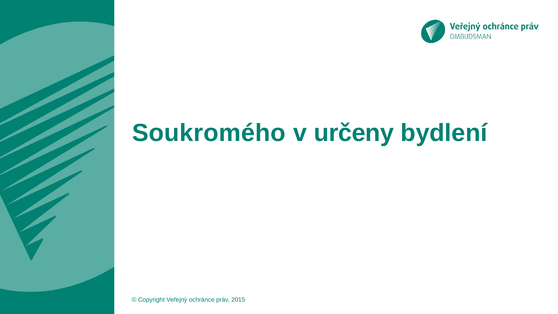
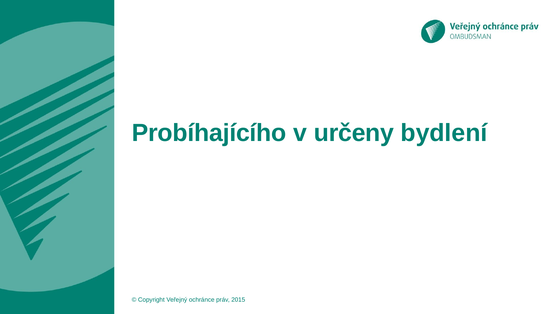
Soukromého: Soukromého -> Probíhajícího (209, 133)
